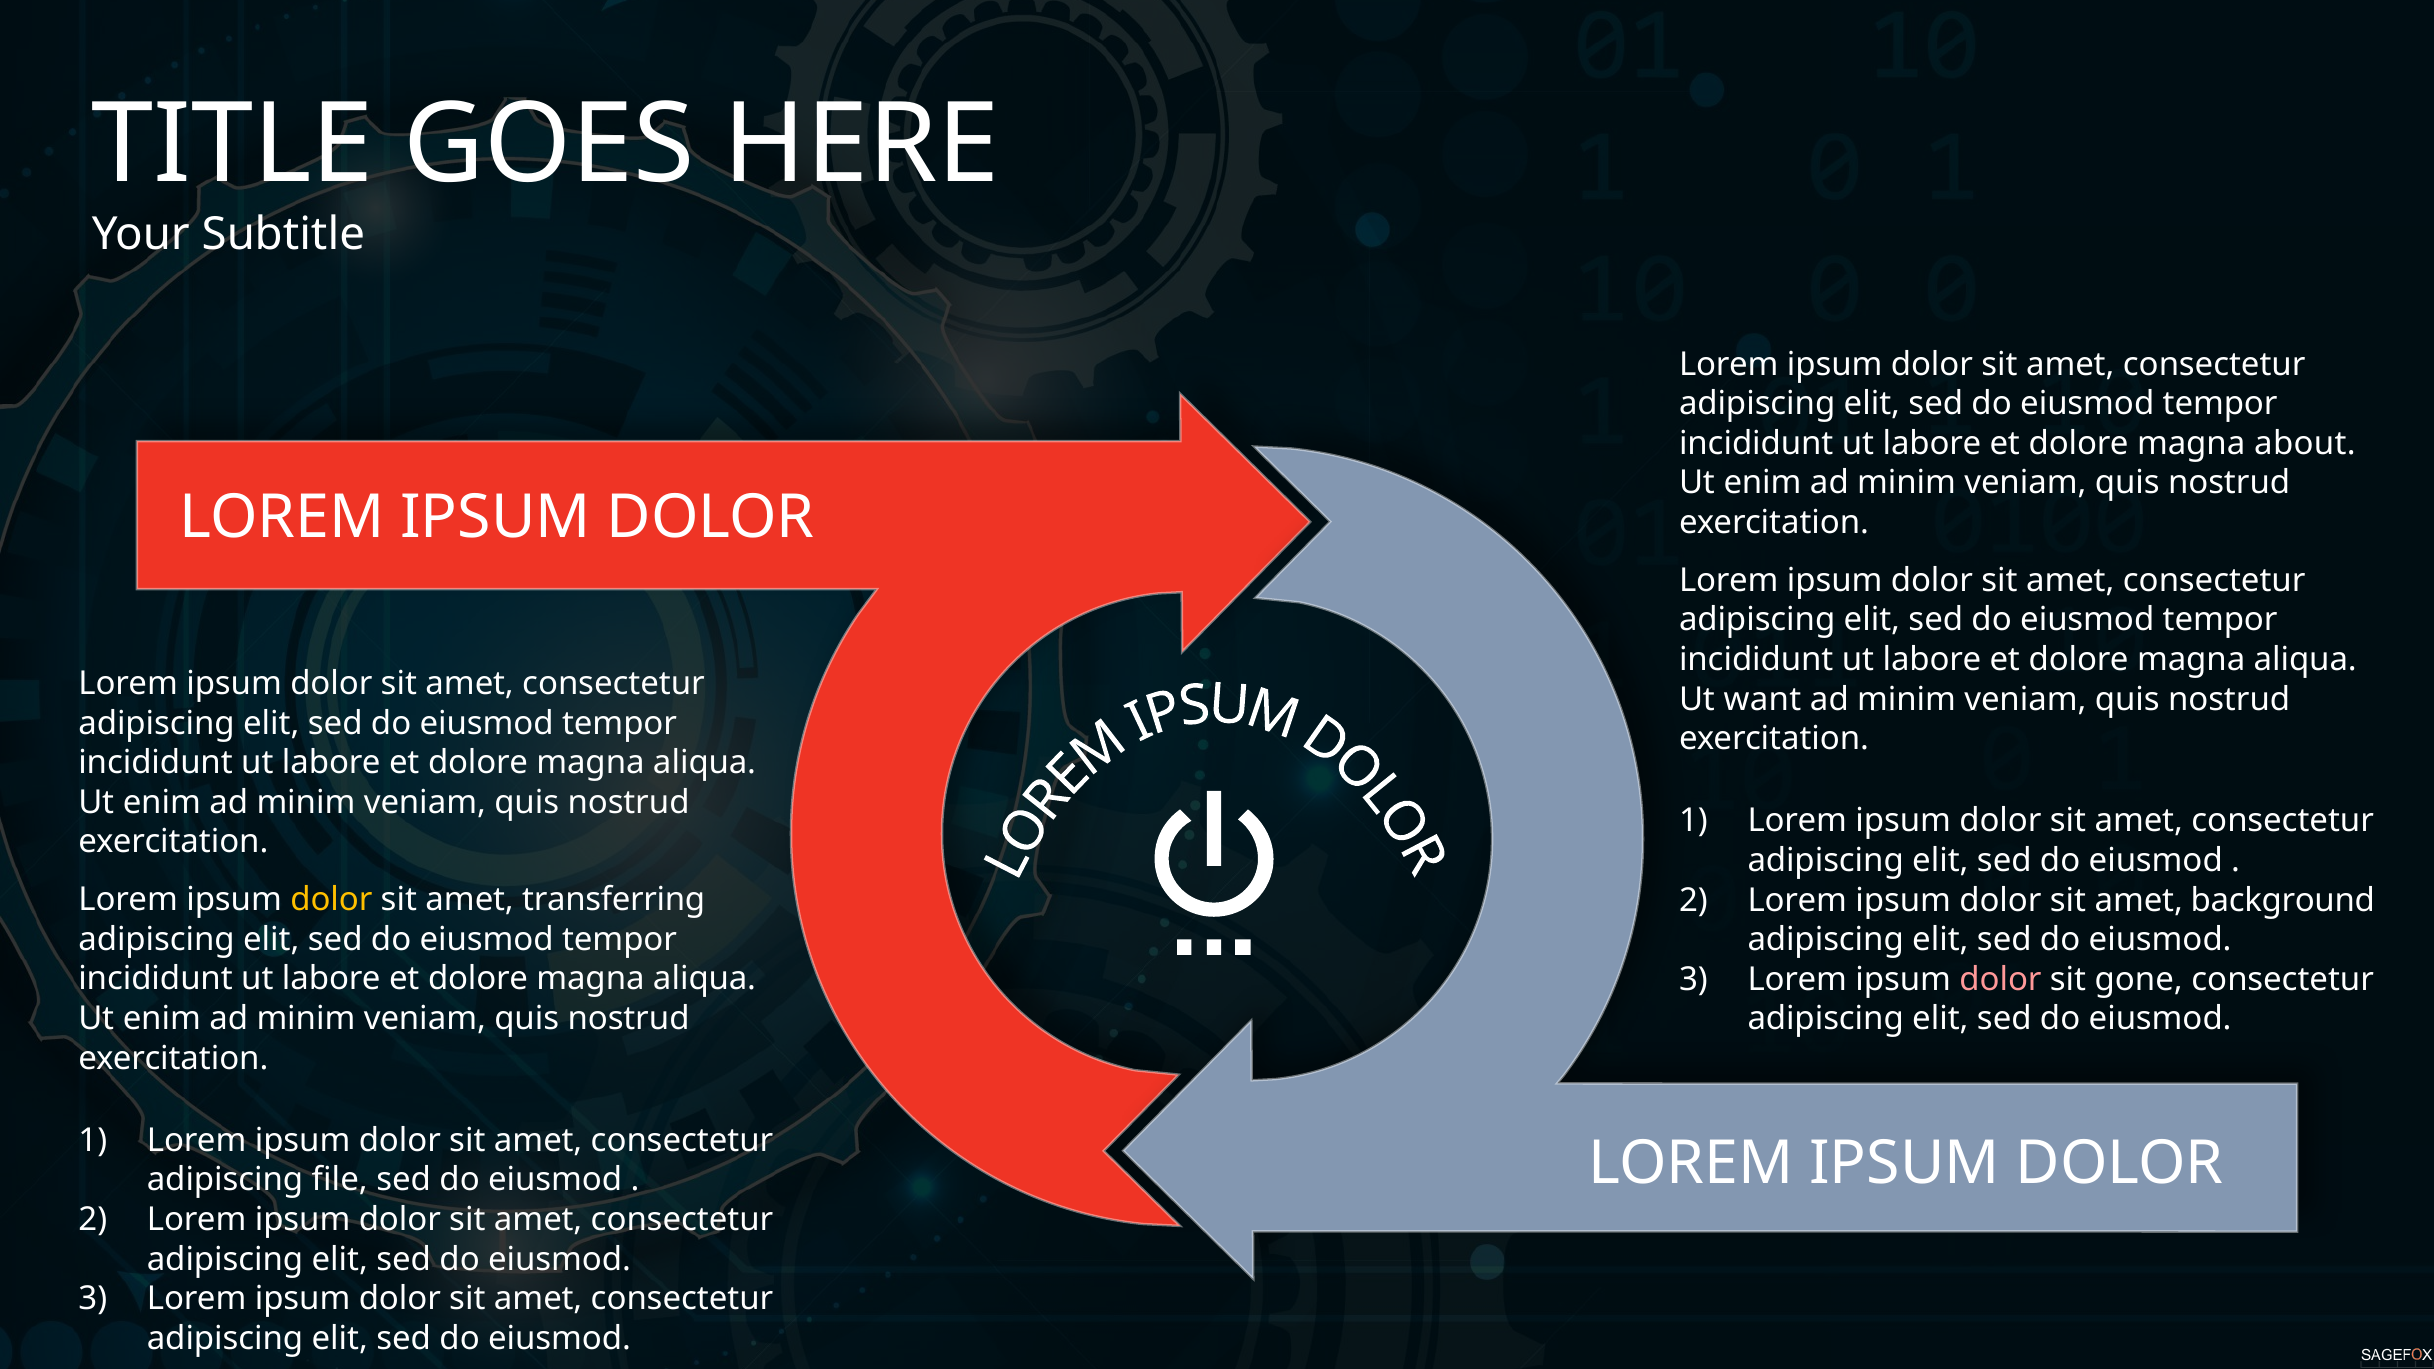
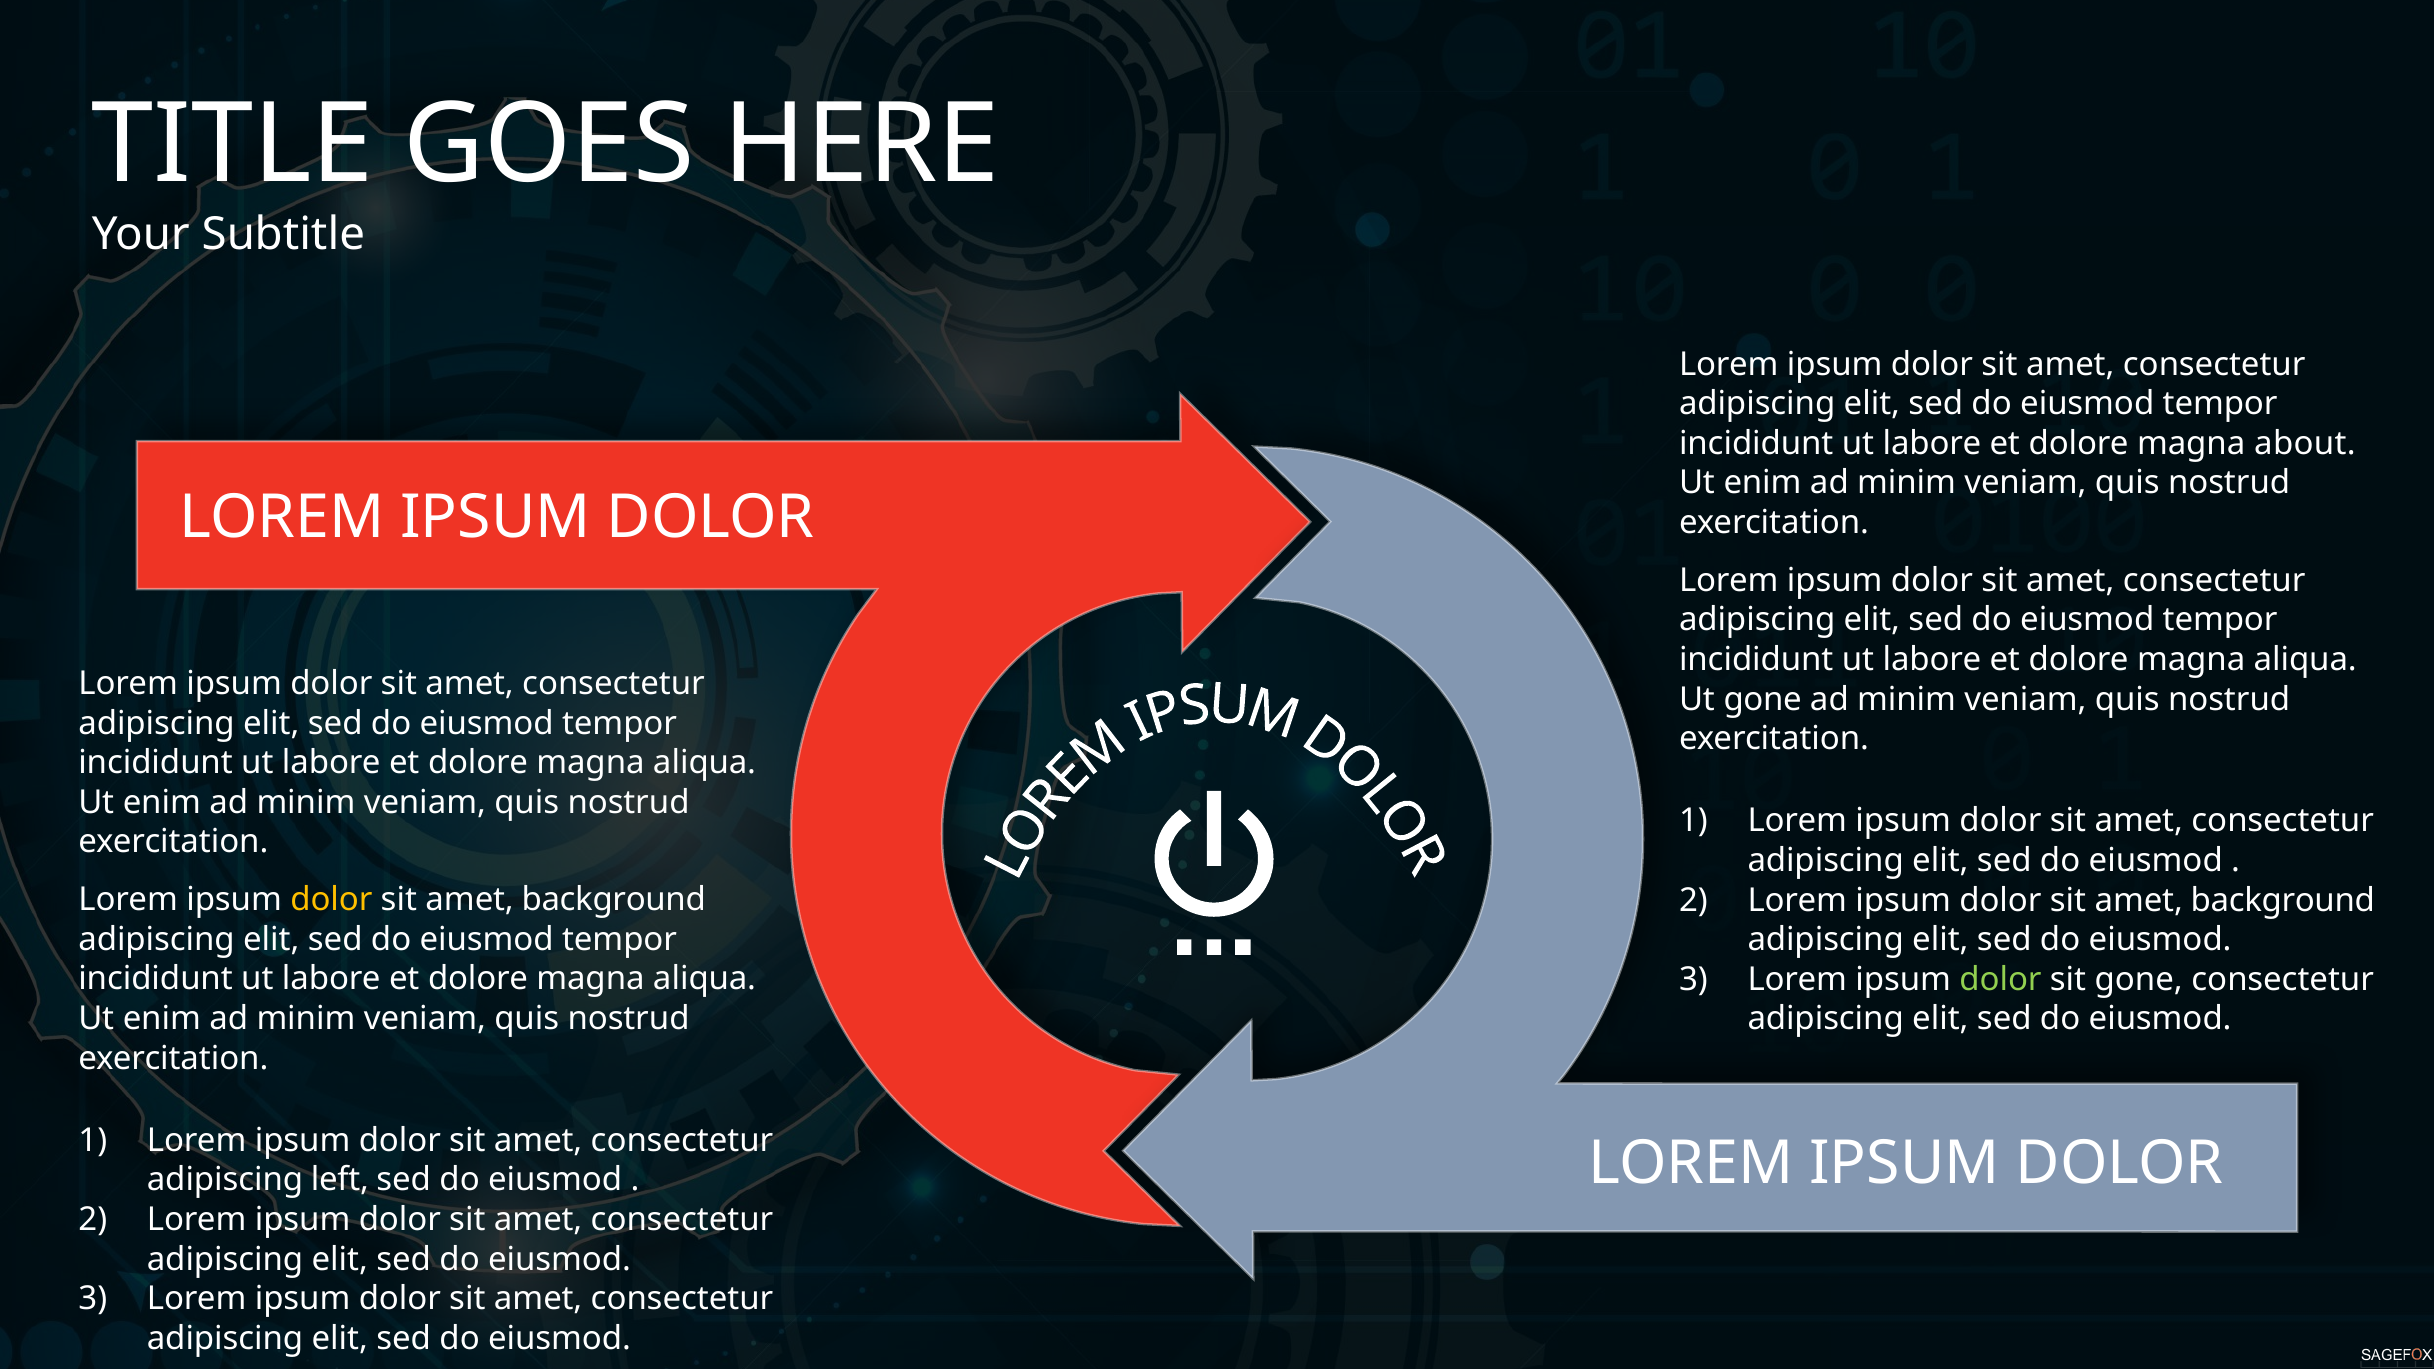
Ut want: want -> gone (1763, 699)
transferring: transferring -> background (614, 900)
dolor colour: pink -> light green (2000, 980)
file: file -> left (340, 1180)
